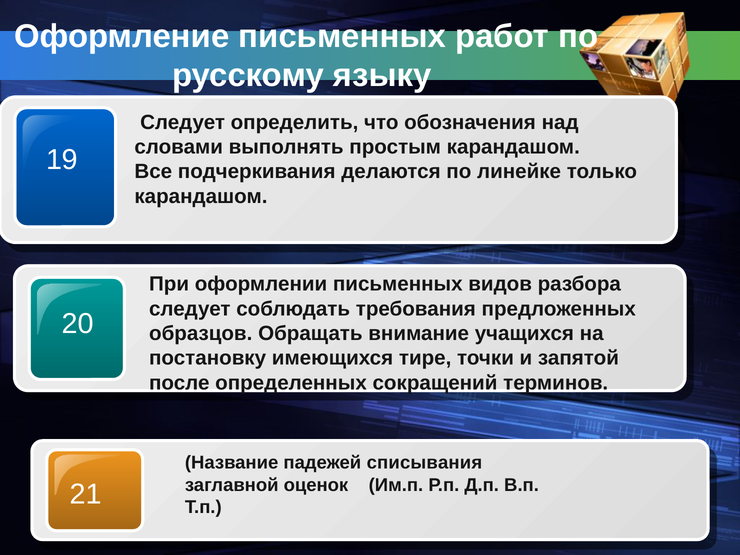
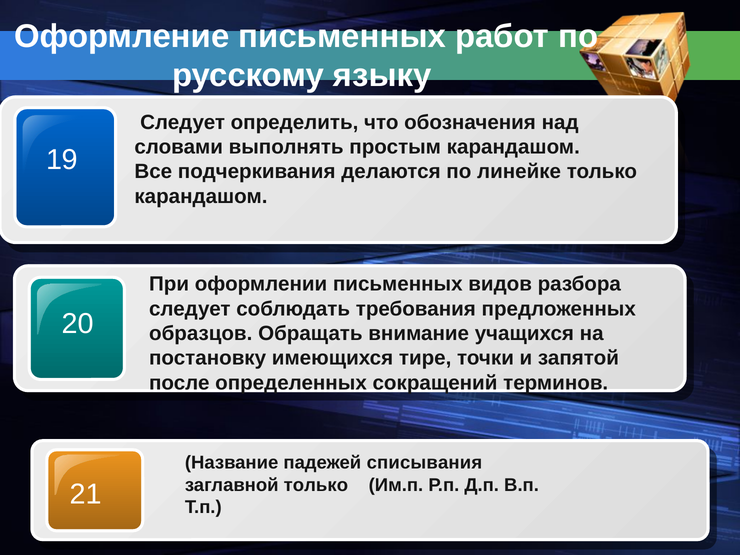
заглавной оценок: оценок -> только (316, 485)
